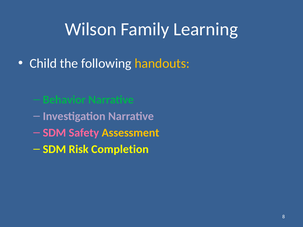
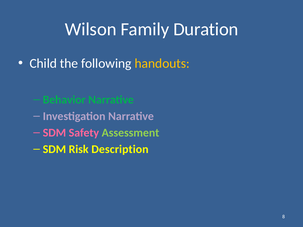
Learning: Learning -> Duration (206, 29)
Assessment colour: yellow -> light green (130, 133)
Completion: Completion -> Description (120, 149)
